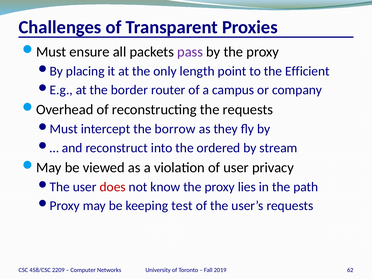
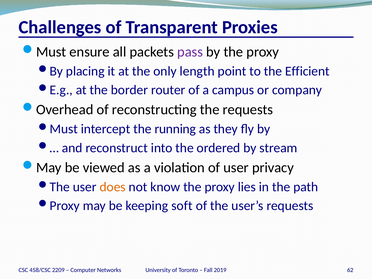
borrow: borrow -> running (175, 129)
does colour: red -> orange (113, 187)
test: test -> soft (182, 206)
